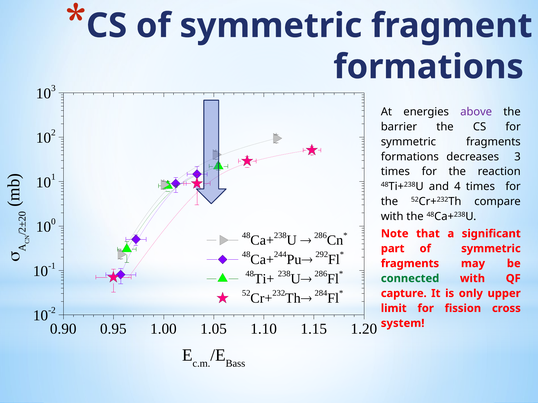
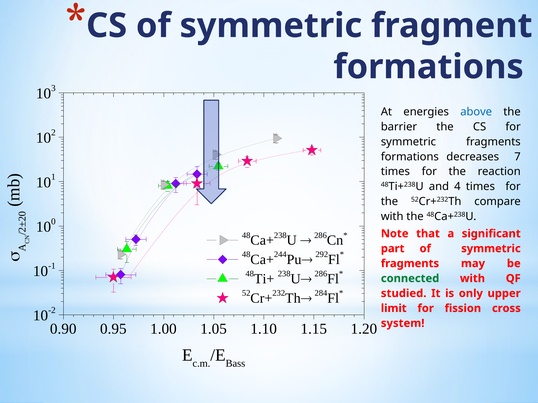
above colour: purple -> blue (476, 112)
decreases 3: 3 -> 7 (518, 157)
capture: capture -> studied (404, 294)
